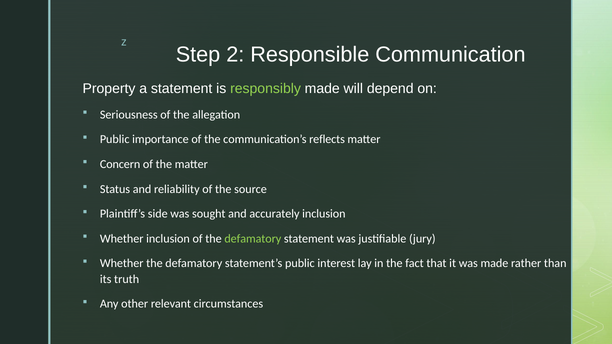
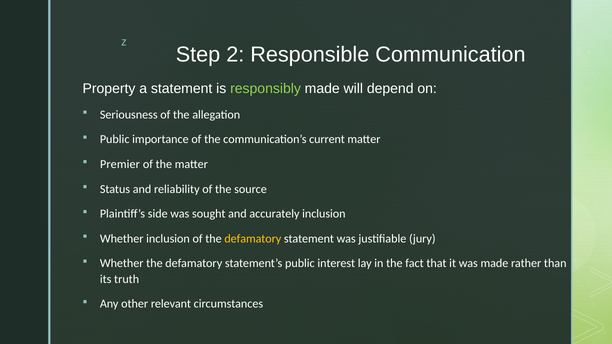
reflects: reflects -> current (327, 139)
Concern: Concern -> Premier (120, 164)
defamatory colour: light green -> yellow (253, 239)
